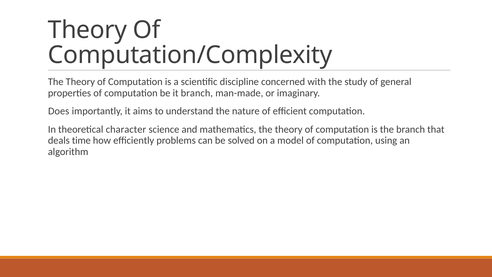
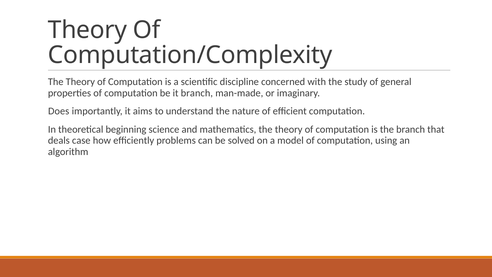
character: character -> beginning (126, 129)
time: time -> case (81, 140)
